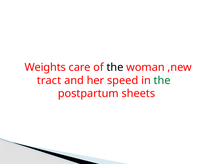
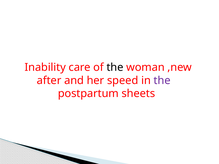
Weights: Weights -> Inability (45, 67)
tract: tract -> after (49, 81)
the colour: green -> purple (162, 81)
